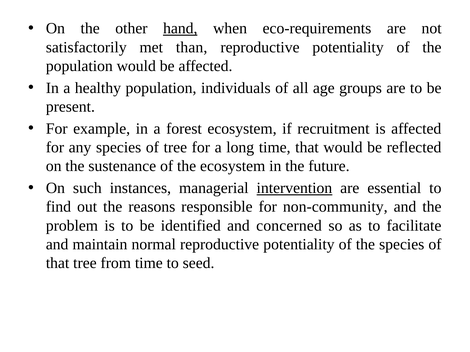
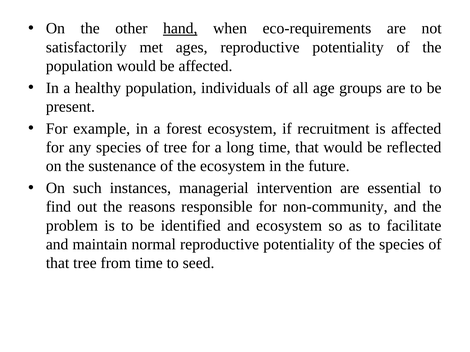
than: than -> ages (192, 47)
intervention underline: present -> none (294, 188)
and concerned: concerned -> ecosystem (289, 226)
